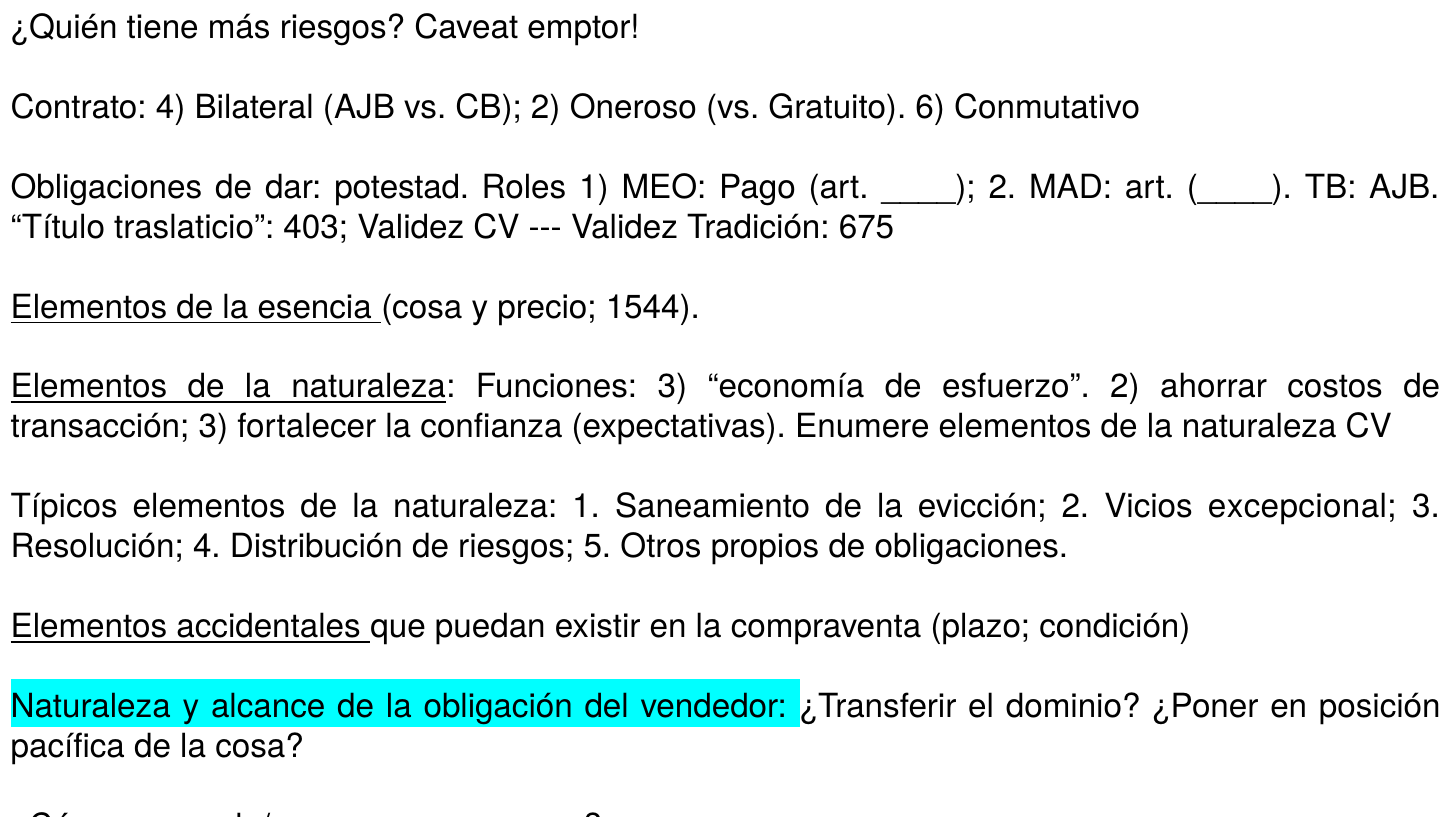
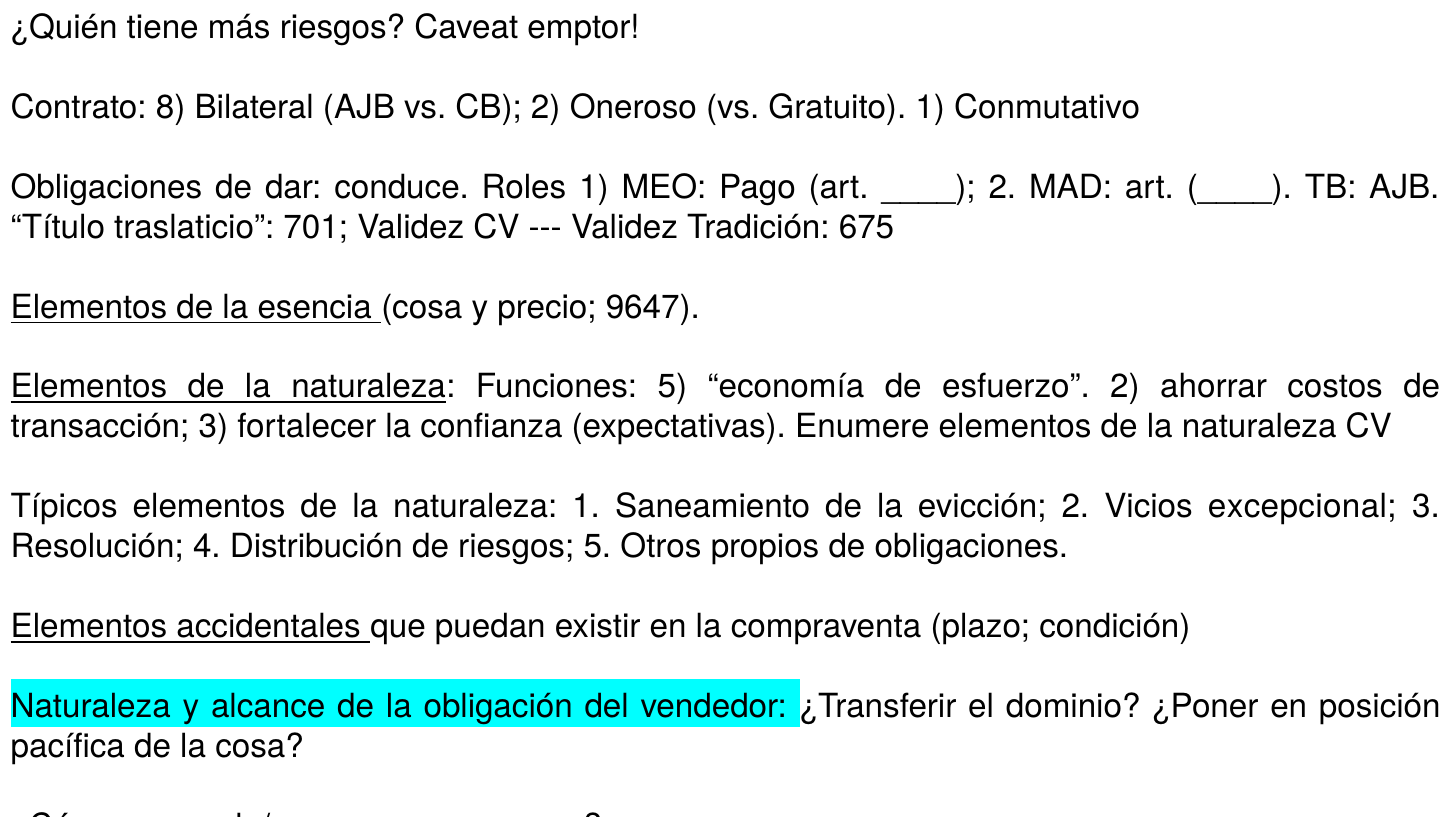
Contrato 4: 4 -> 8 (171, 107)
Gratuito 6: 6 -> 1 (930, 107)
potestad: potestad -> conduce (402, 187)
403: 403 -> 701 (316, 227)
1544: 1544 -> 9647 (653, 307)
Funciones 3: 3 -> 5 (672, 387)
